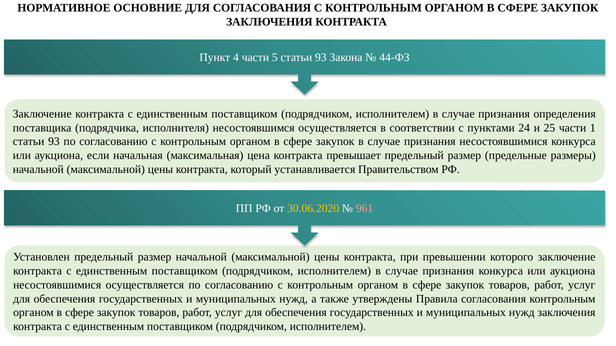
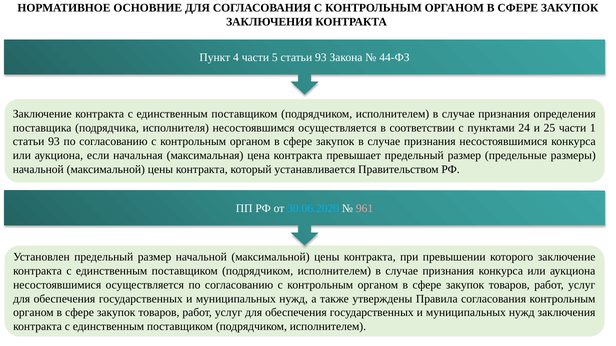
30.06.2020 colour: yellow -> light blue (313, 209)
